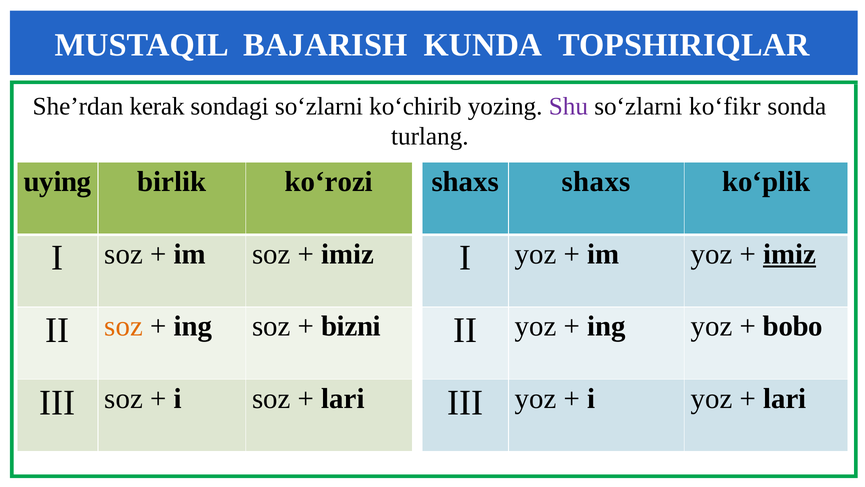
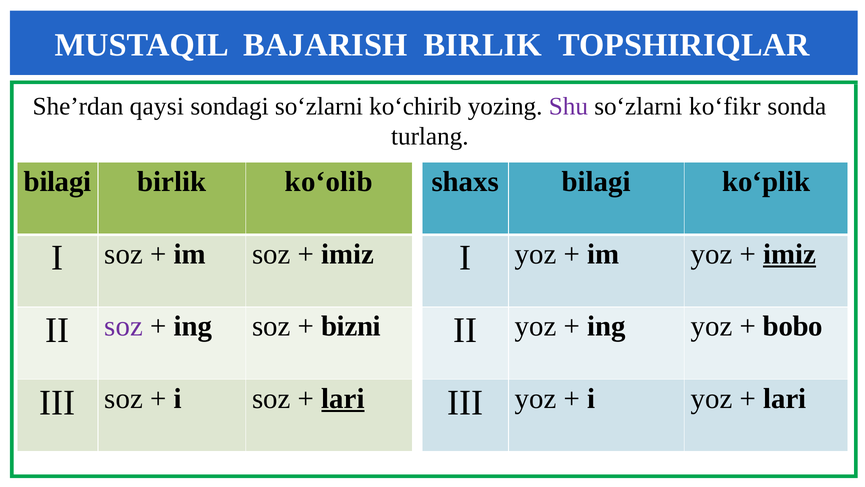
BAJARISH KUNDA: KUNDA -> BIRLIK (483, 45)
kerak: kerak -> qaysi (157, 106)
uying: uying -> bilagi (58, 182)
ko‘rozi: ko‘rozi -> ko‘olib (329, 182)
shaxs shaxs: shaxs -> bilagi (596, 182)
soz colour: orange -> purple (124, 326)
lari underline: none -> present (343, 398)
